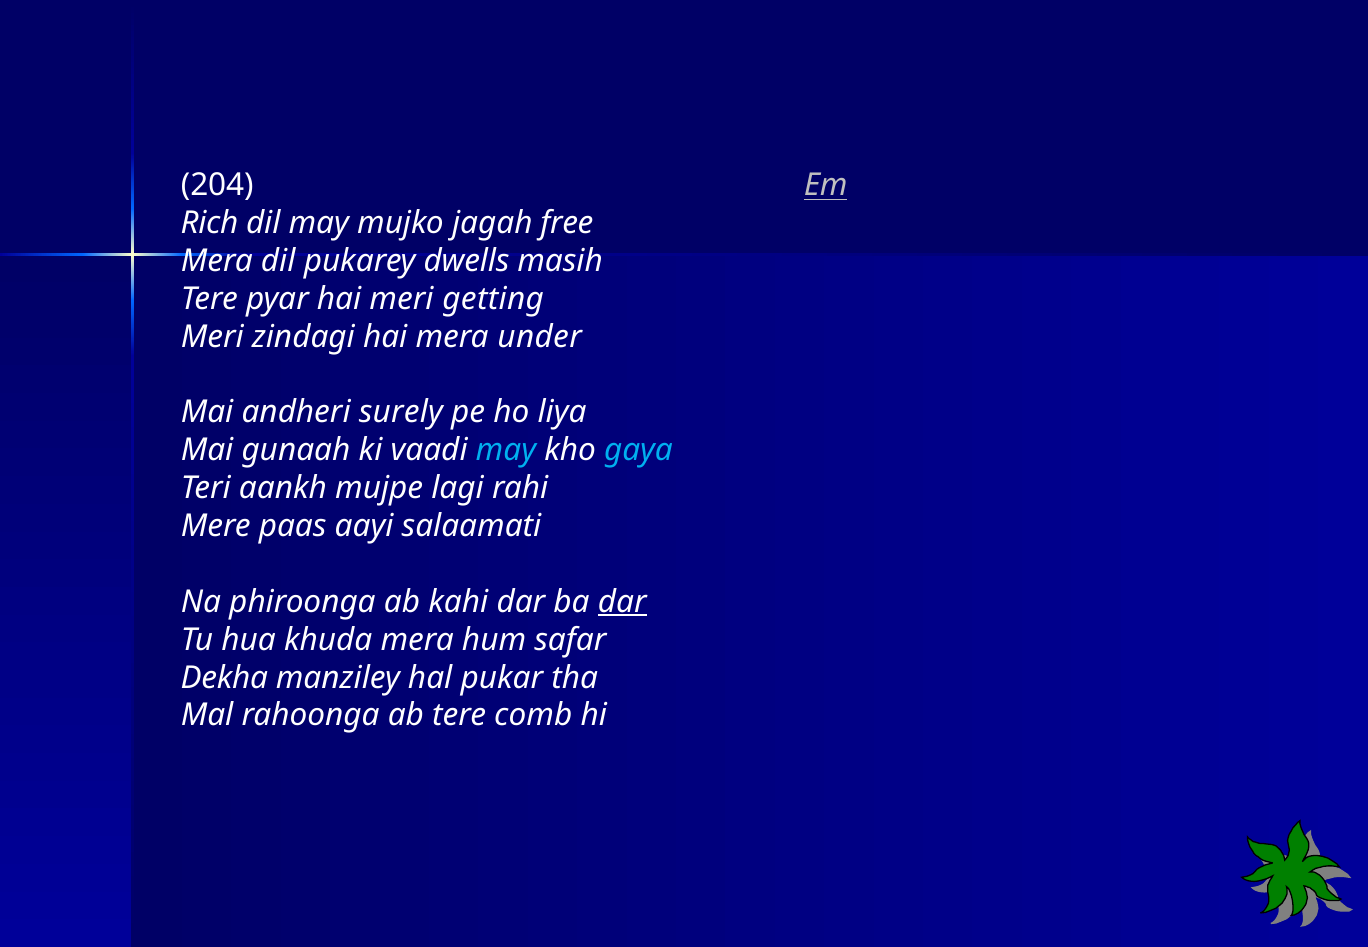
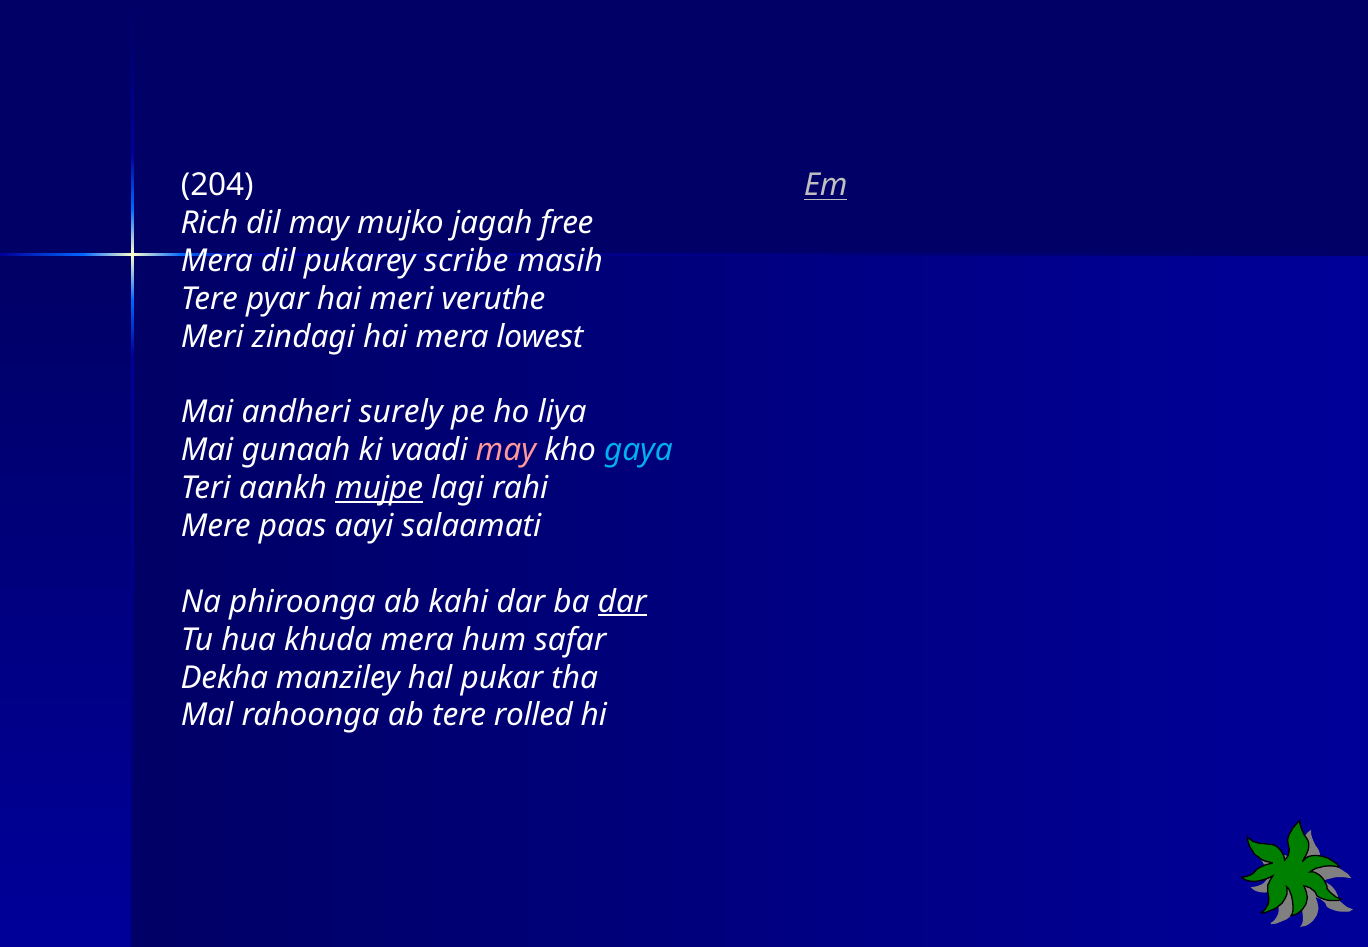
dwells: dwells -> scribe (466, 261)
getting: getting -> veruthe (493, 299)
under: under -> lowest (540, 337)
may colour: light blue -> pink (506, 450)
mujpe underline: none -> present (379, 488)
comb: comb -> rolled (533, 716)
